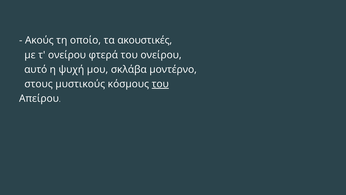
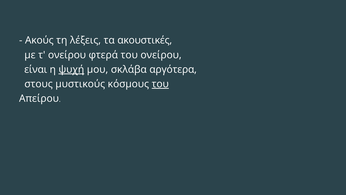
οποίο: οποίο -> λέξεις (85, 40)
αυτό: αυτό -> είναι (36, 69)
ψυχή underline: none -> present (71, 69)
μοντέρνο: μοντέρνο -> αργότερα (173, 69)
